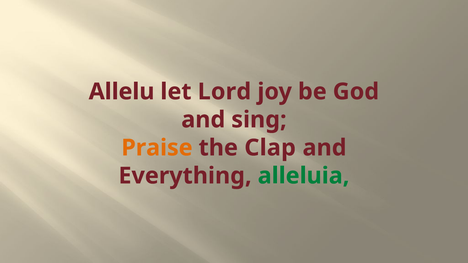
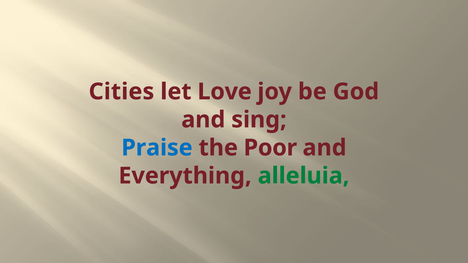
Allelu: Allelu -> Cities (121, 92)
Lord: Lord -> Love (225, 92)
Praise colour: orange -> blue (157, 148)
Clap: Clap -> Poor (270, 148)
